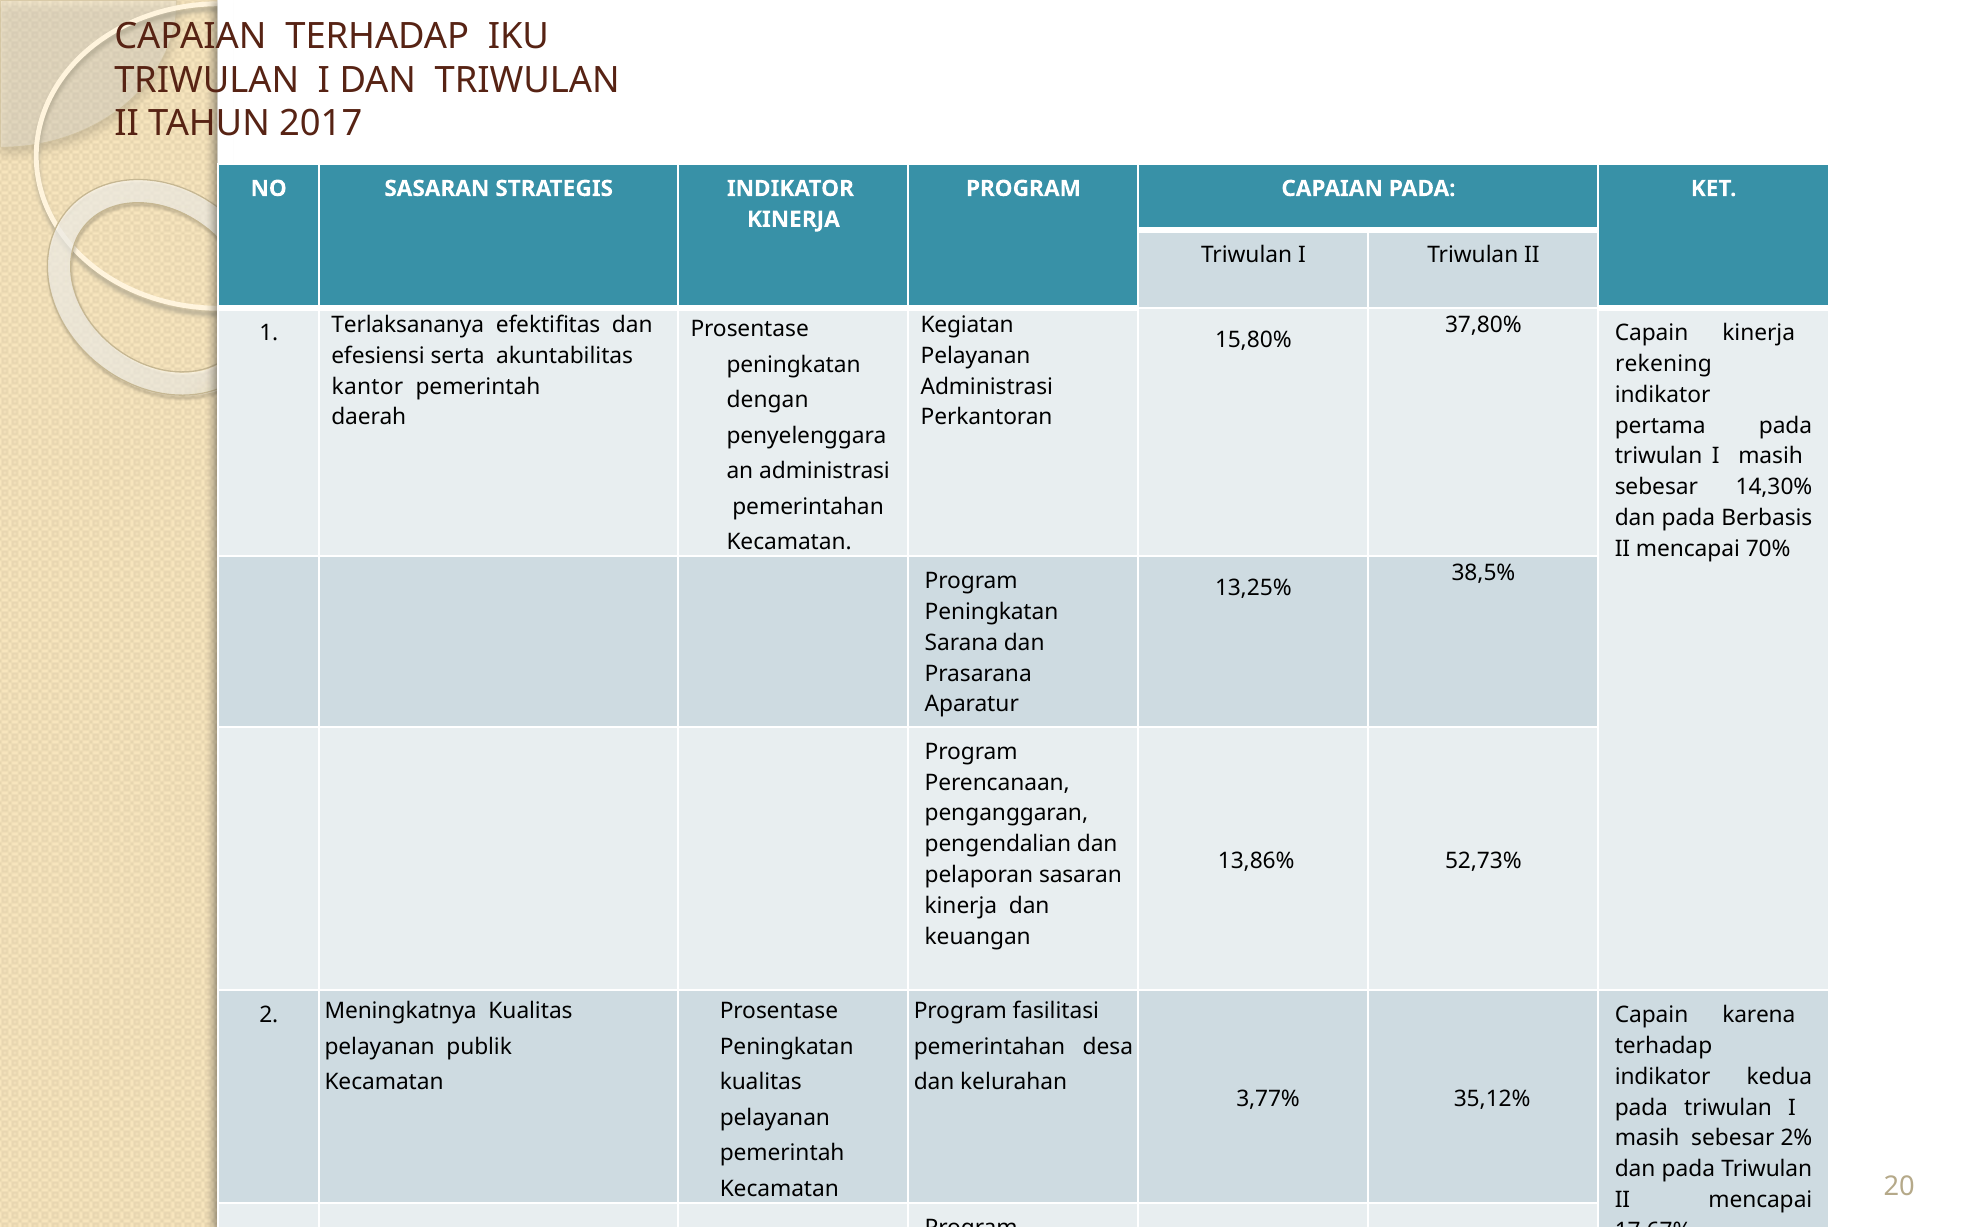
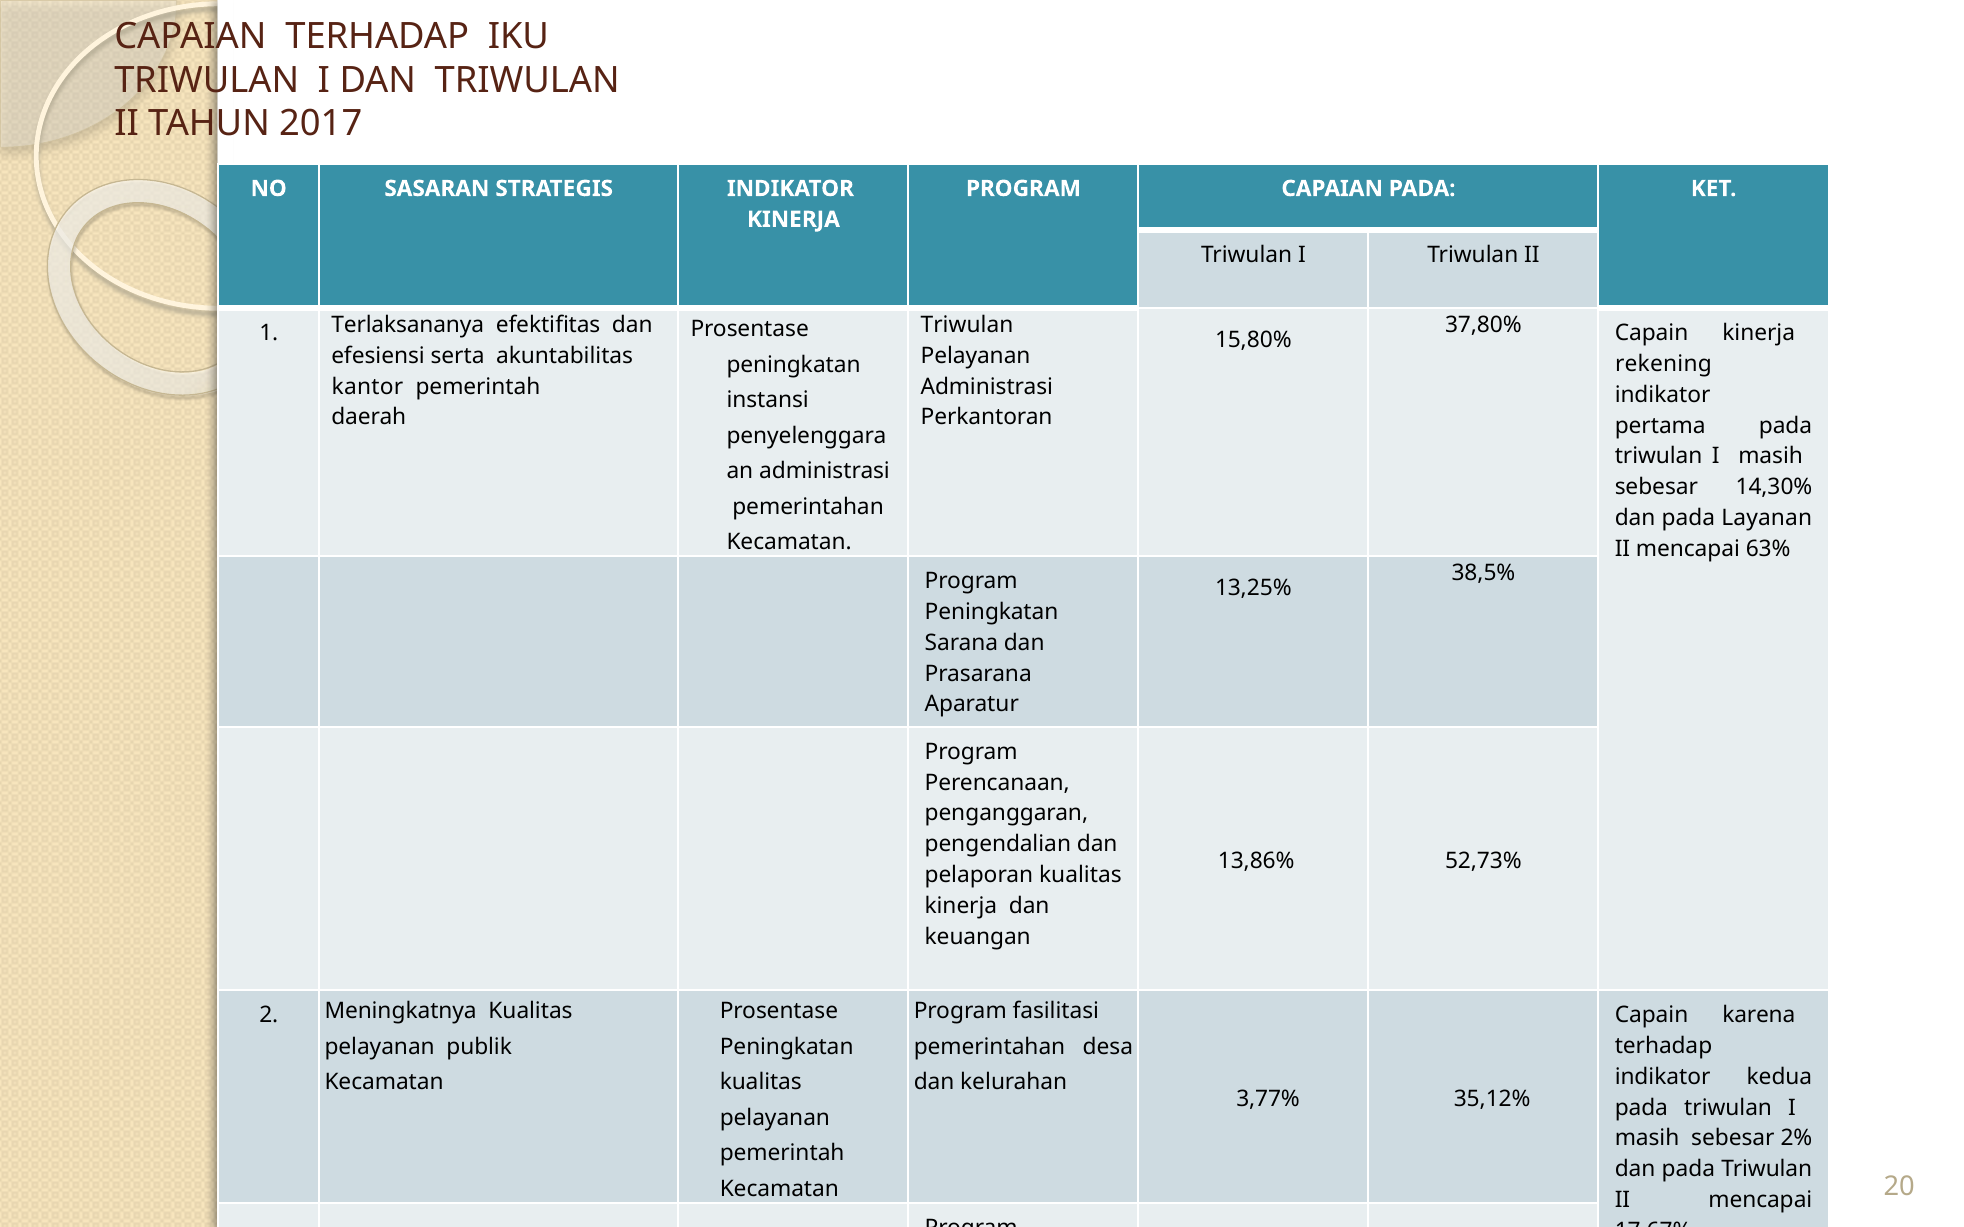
Kegiatan: Kegiatan -> Triwulan (967, 325)
dengan: dengan -> instansi (768, 400)
Berbasis: Berbasis -> Layanan (1767, 518)
70%: 70% -> 63% (1768, 549)
pelaporan sasaran: sasaran -> kualitas (1080, 876)
